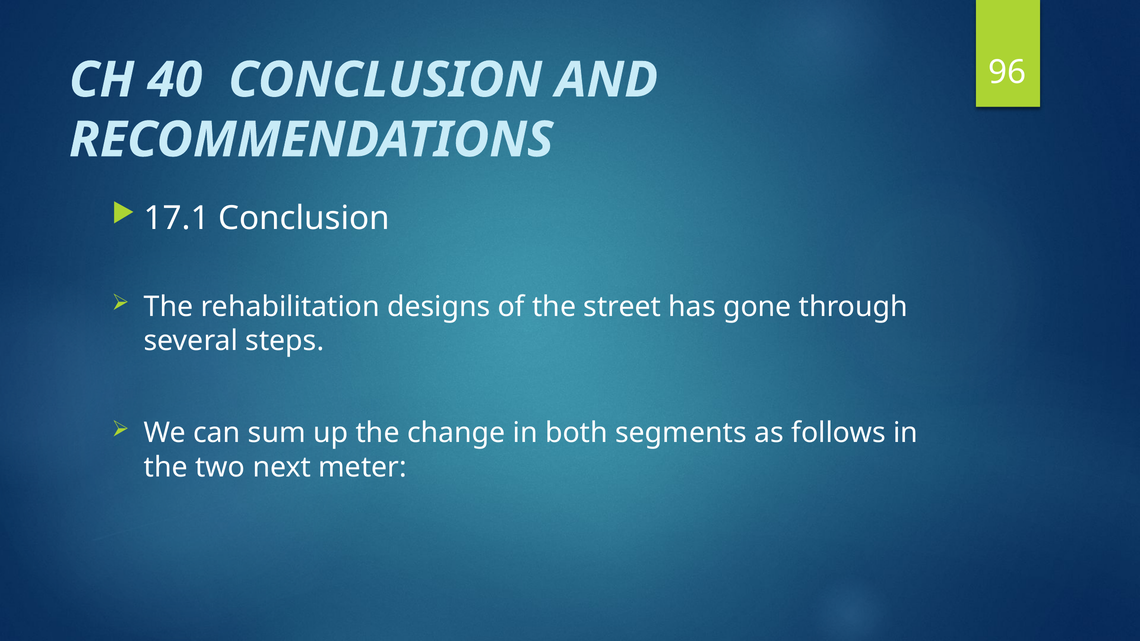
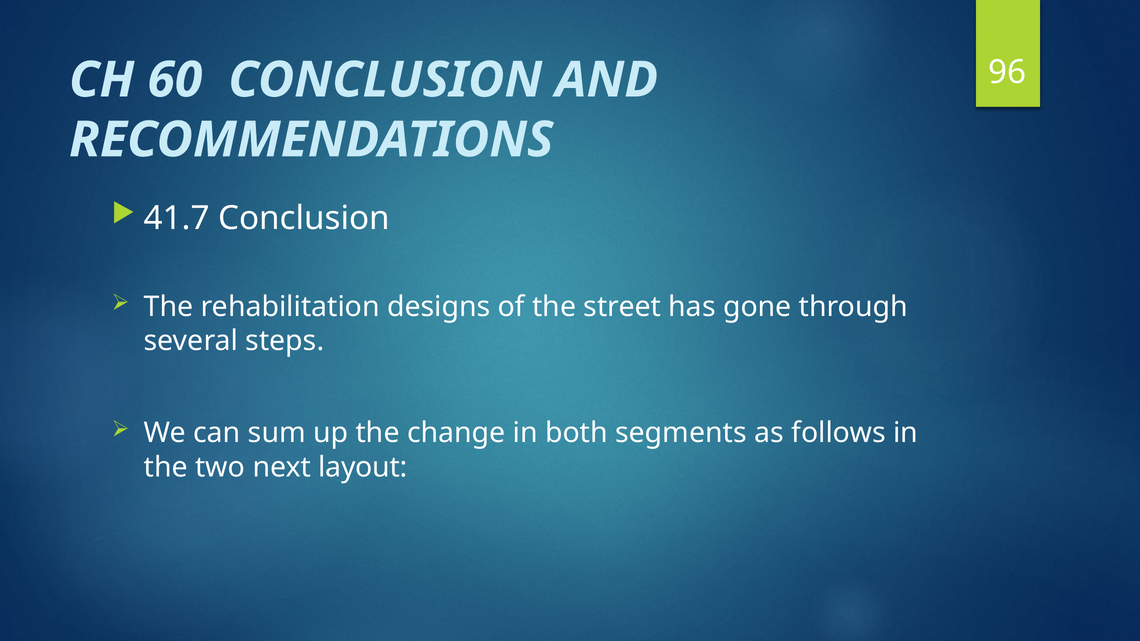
40: 40 -> 60 (175, 80)
17.1: 17.1 -> 41.7 (177, 218)
meter: meter -> layout (363, 467)
